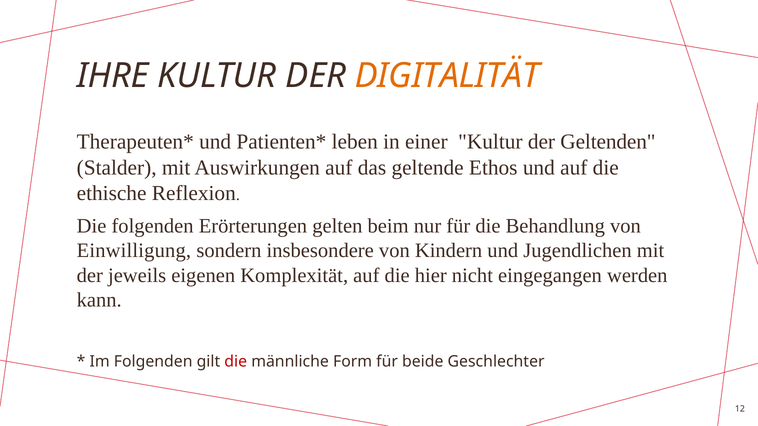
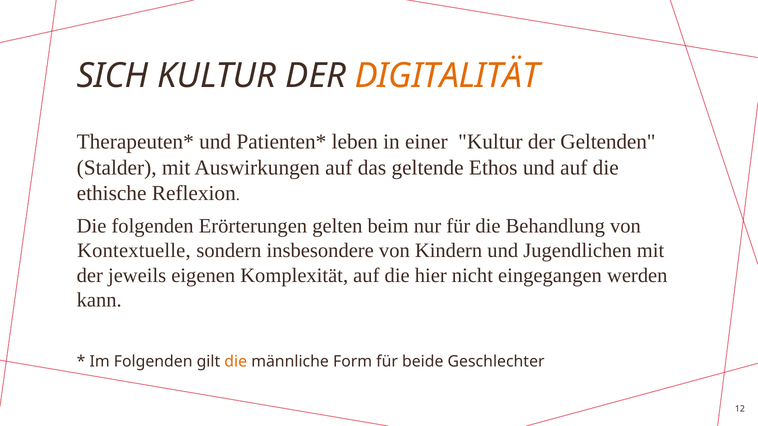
IHRE: IHRE -> SICH (113, 76)
Einwilligung: Einwilligung -> Kontextuelle (134, 251)
die colour: red -> orange (236, 362)
